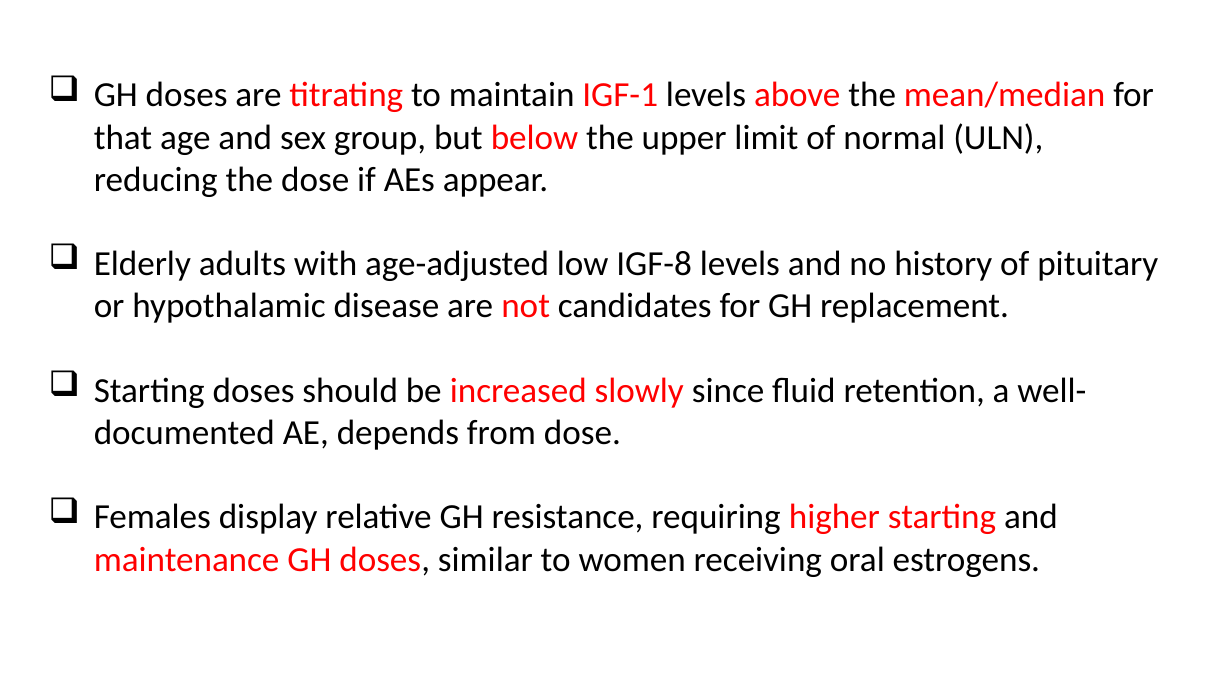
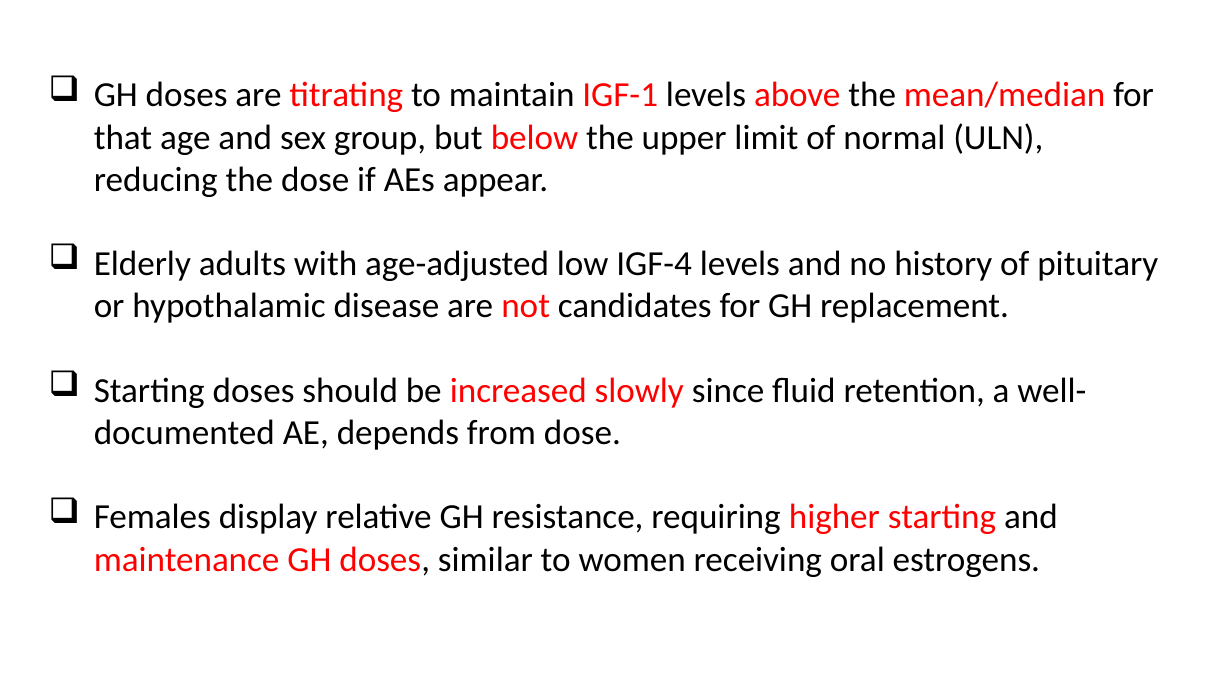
IGF-8: IGF-8 -> IGF-4 (654, 264)
